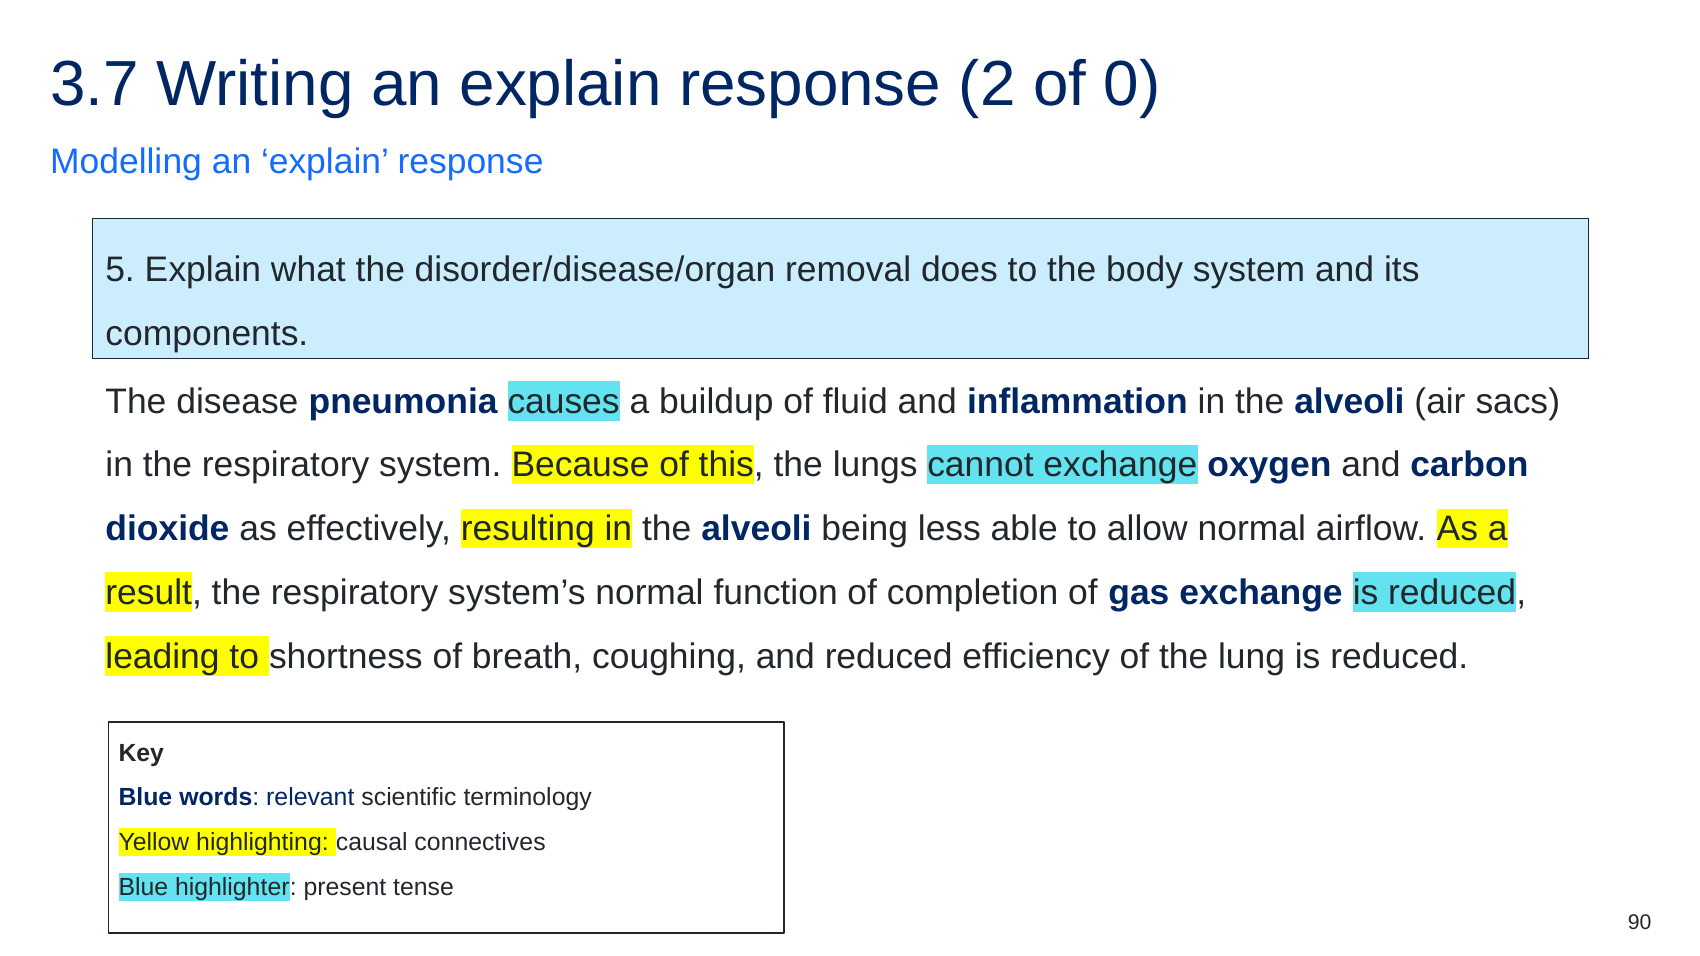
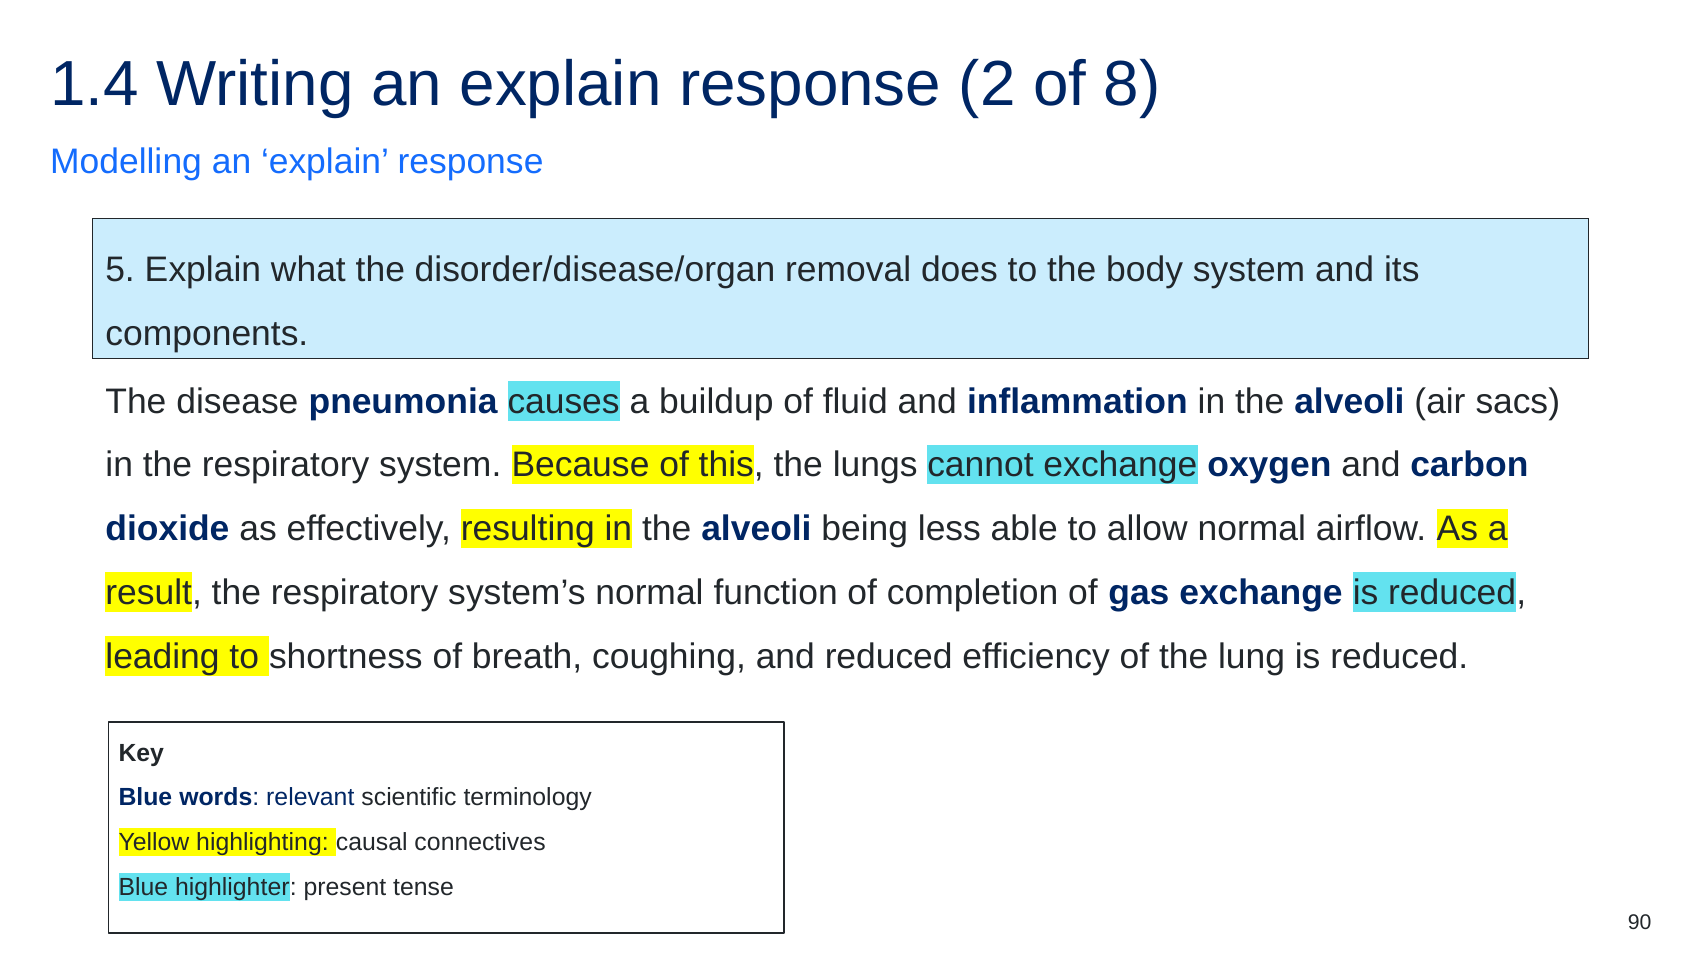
3.7: 3.7 -> 1.4 (94, 84)
0: 0 -> 8 (1132, 84)
